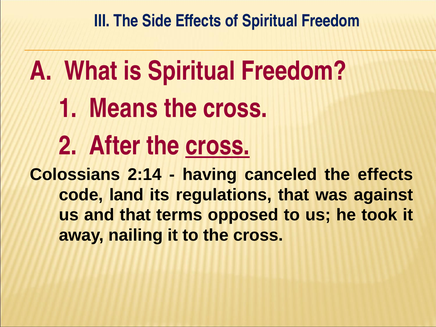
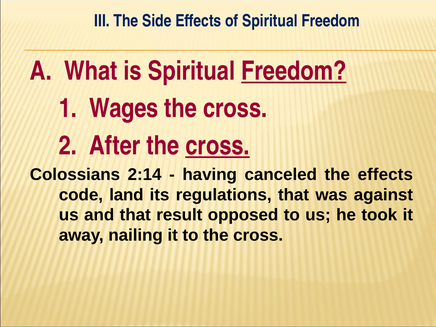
Freedom underline: none -> present (294, 71)
Means: Means -> Wages (124, 108)
terms: terms -> result (179, 215)
